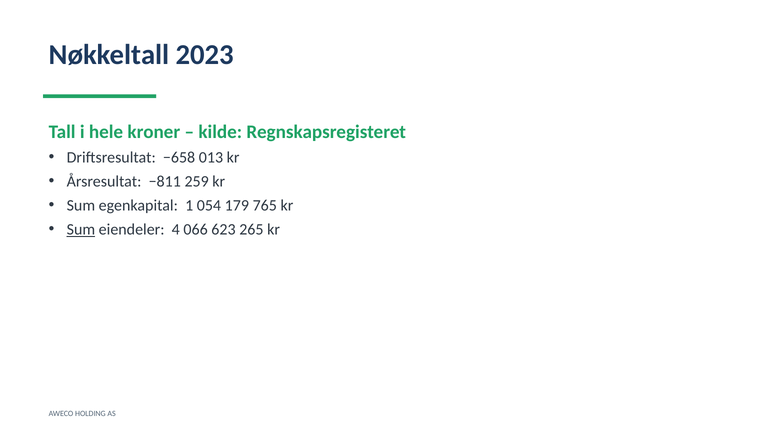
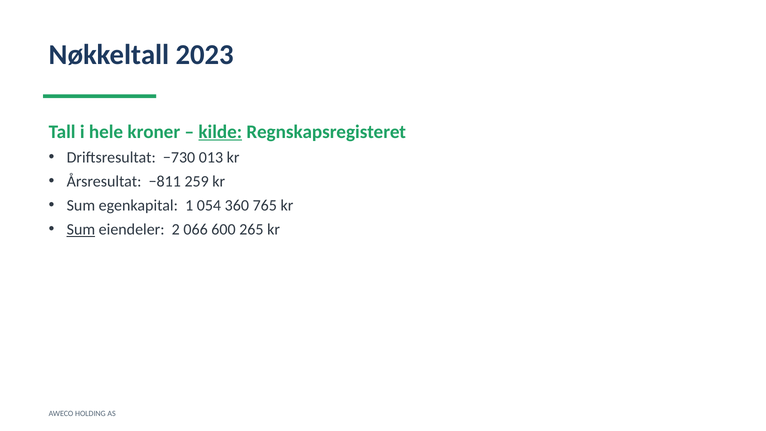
kilde underline: none -> present (220, 132)
−658: −658 -> −730 (179, 158)
179: 179 -> 360 (237, 205)
4: 4 -> 2 (176, 229)
623: 623 -> 600 (223, 229)
